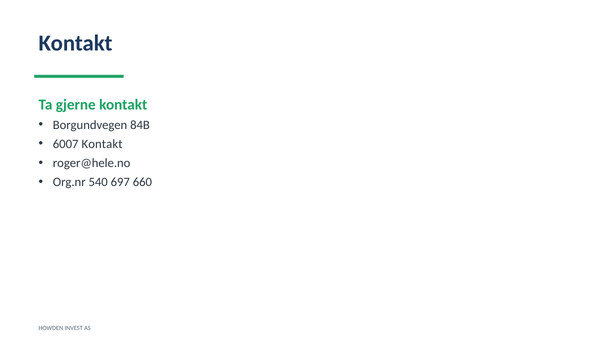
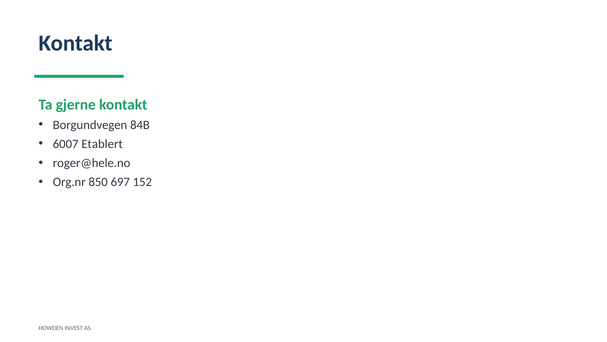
6007 Kontakt: Kontakt -> Etablert (102, 144)
540: 540 -> 850 (98, 182)
660: 660 -> 152 (142, 182)
